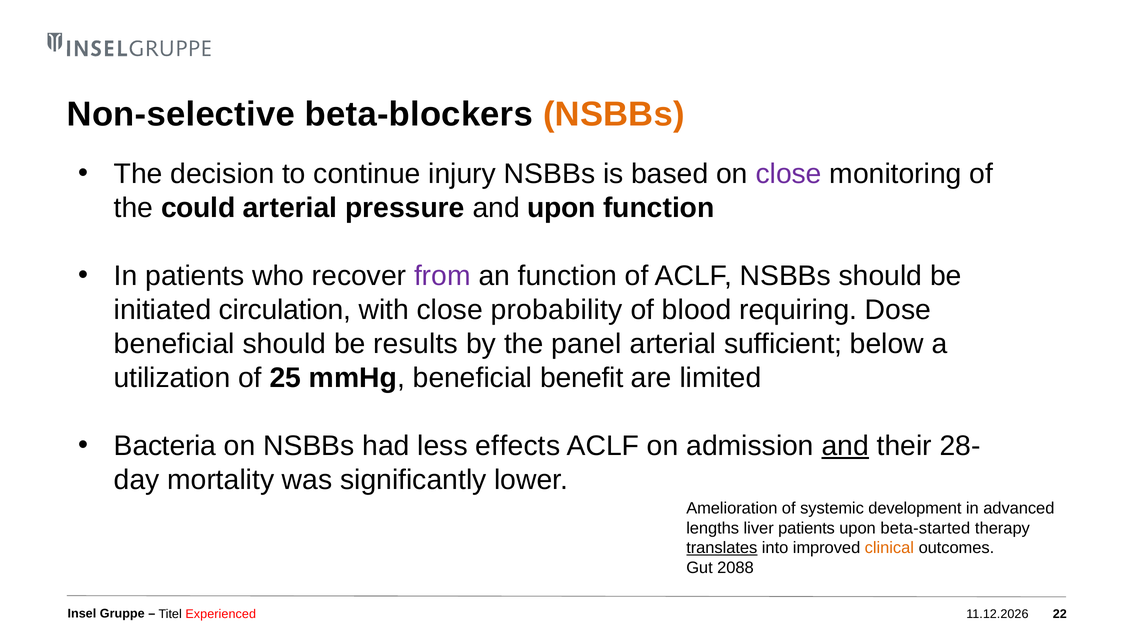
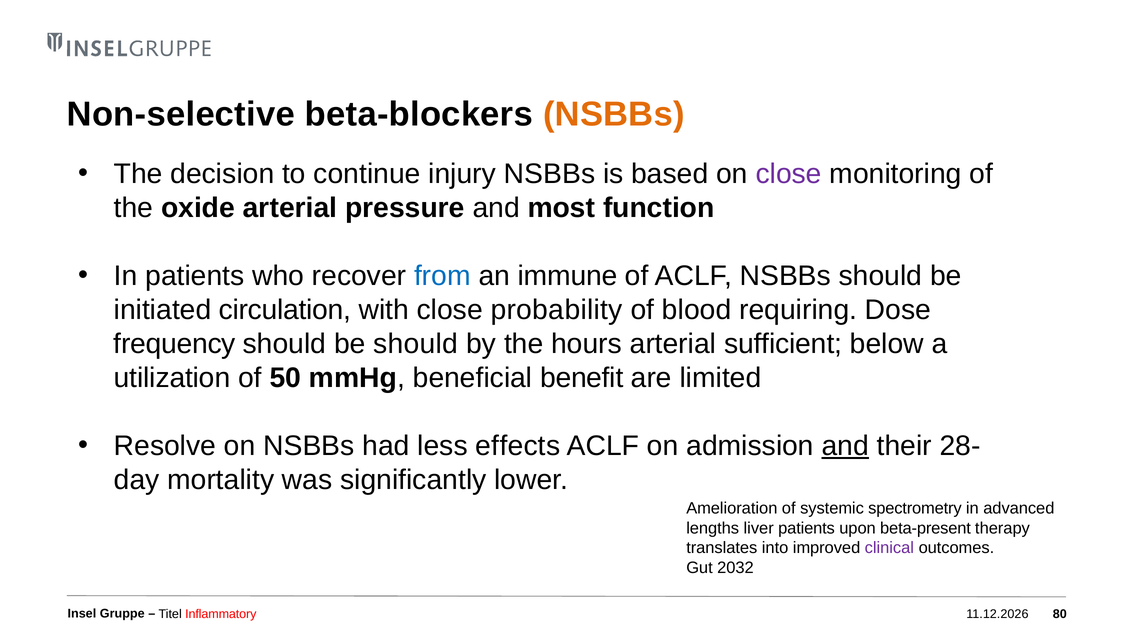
could: could -> oxide (198, 208)
and upon: upon -> most (561, 208)
from colour: purple -> blue (442, 276)
an function: function -> immune (568, 276)
beneficial: beneficial -> frequency (175, 344)
be results: results -> should (416, 344)
panel: panel -> hours (587, 344)
25: 25 -> 50 (285, 378)
Bacteria: Bacteria -> Resolve (165, 446)
development: development -> spectrometry (915, 509)
beta-started: beta-started -> beta-present (926, 528)
translates underline: present -> none (722, 548)
clinical colour: orange -> purple (889, 548)
2088: 2088 -> 2032 (735, 568)
Experienced: Experienced -> Inflammatory (221, 614)
22: 22 -> 80 (1060, 614)
